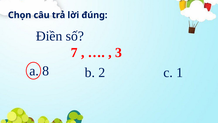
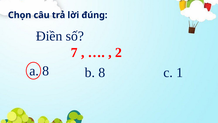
3: 3 -> 2 (118, 52)
b 2: 2 -> 8 (102, 72)
